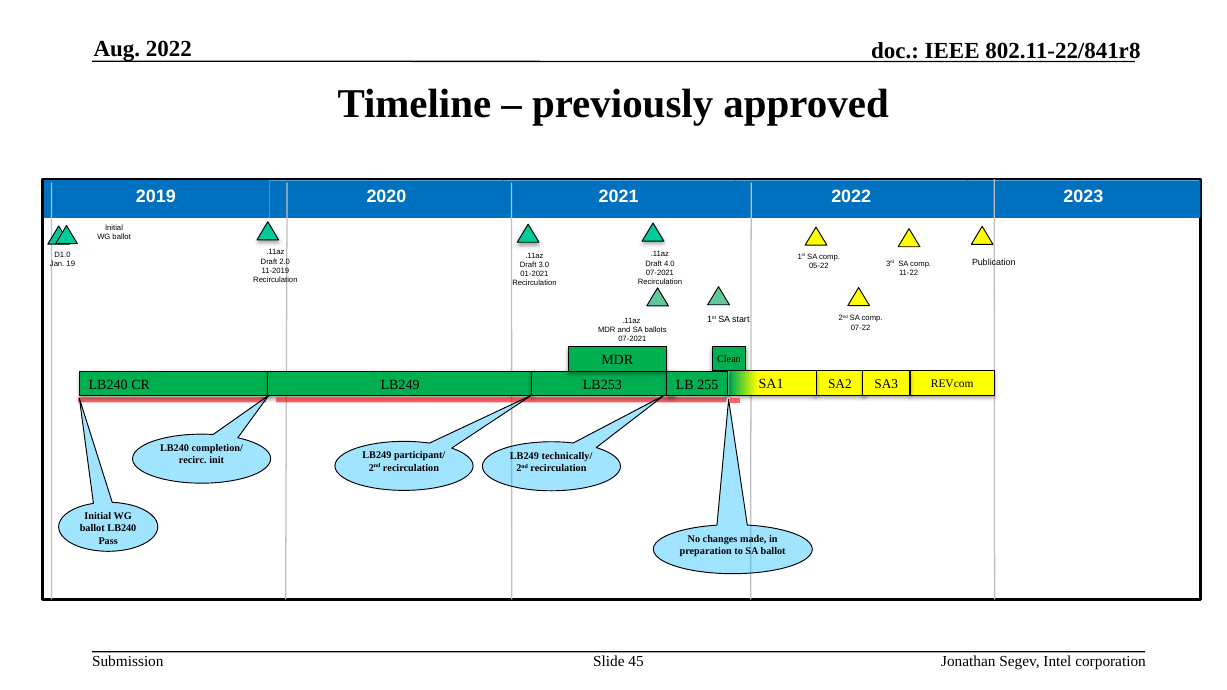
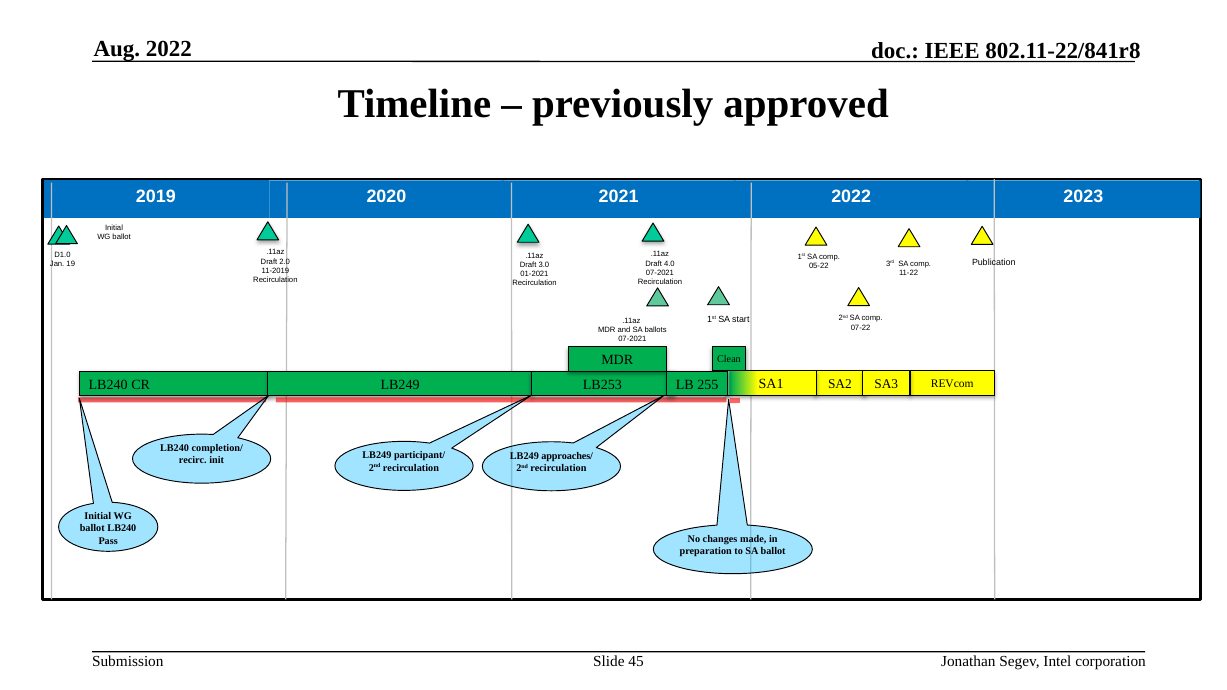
technically/: technically/ -> approaches/ (567, 456)
